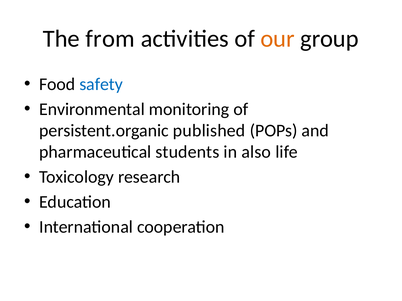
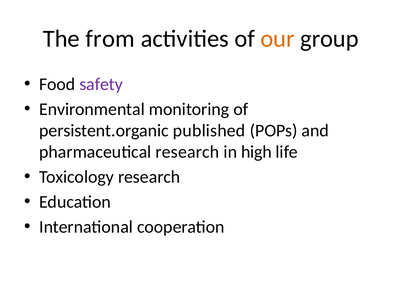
safety colour: blue -> purple (101, 84)
pharmaceutical students: students -> research (187, 152)
also: also -> high (256, 152)
